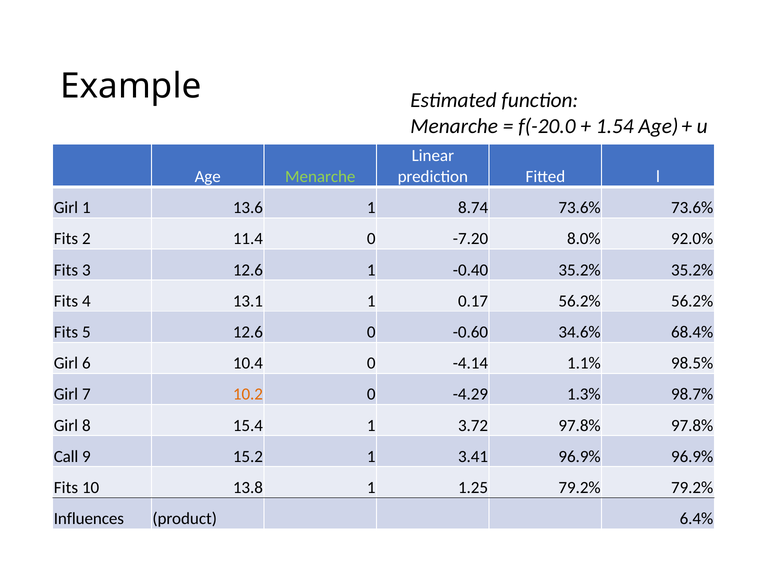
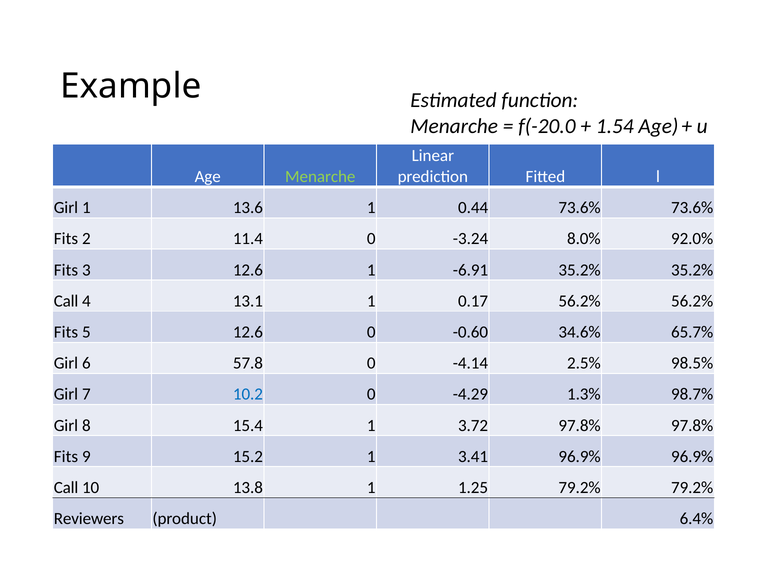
8.74: 8.74 -> 0.44 (473, 208)
-7.20: -7.20 -> -3.24 (470, 239)
-0.40: -0.40 -> -6.91 (470, 270)
Fits: Fits -> Call (66, 301)
68.4%: 68.4% -> 65.7% (692, 332)
10.4: 10.4 -> 57.8 (248, 363)
1.1%: 1.1% -> 2.5% (584, 363)
10.2 colour: orange -> blue (248, 394)
Call: Call -> Fits (66, 457)
Fits: Fits -> Call (66, 488)
Influences: Influences -> Reviewers (89, 519)
